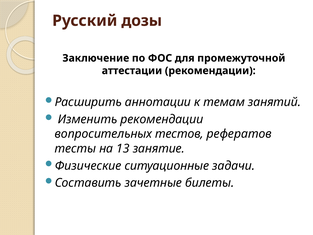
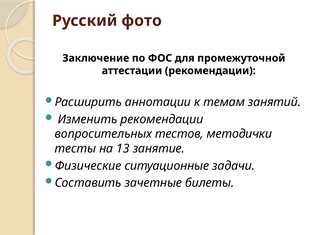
дозы: дозы -> фото (142, 21)
рефератов: рефератов -> методички (239, 134)
